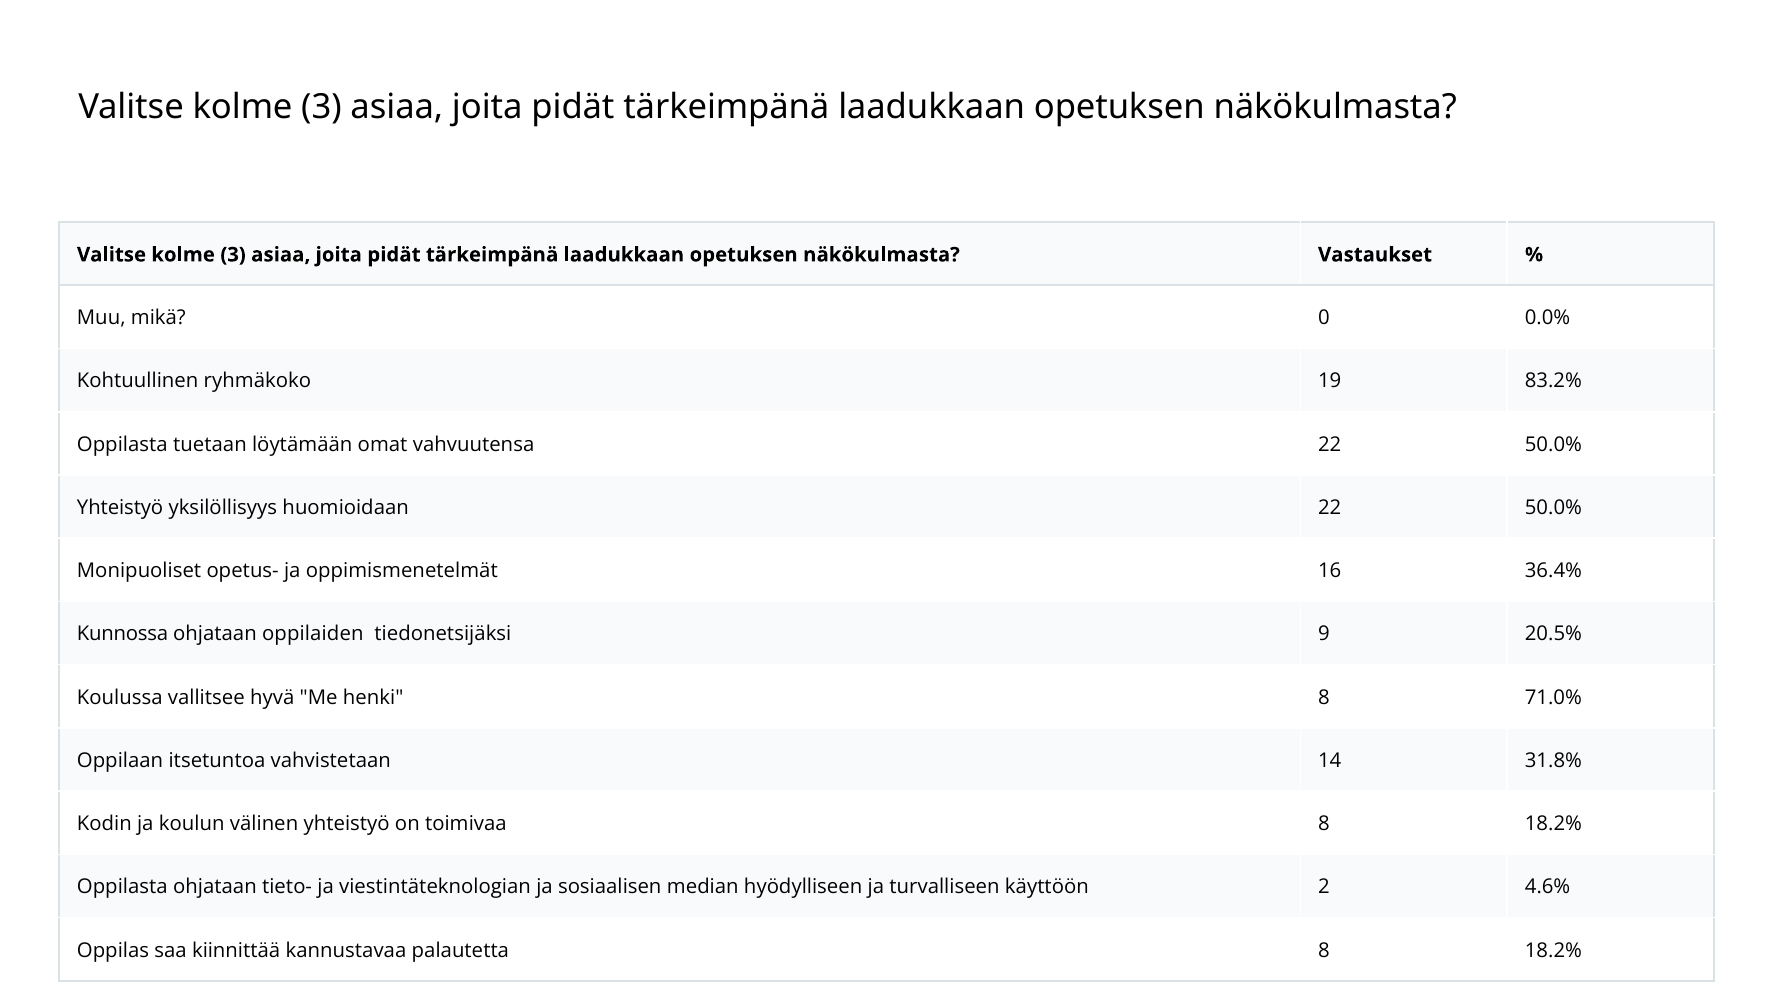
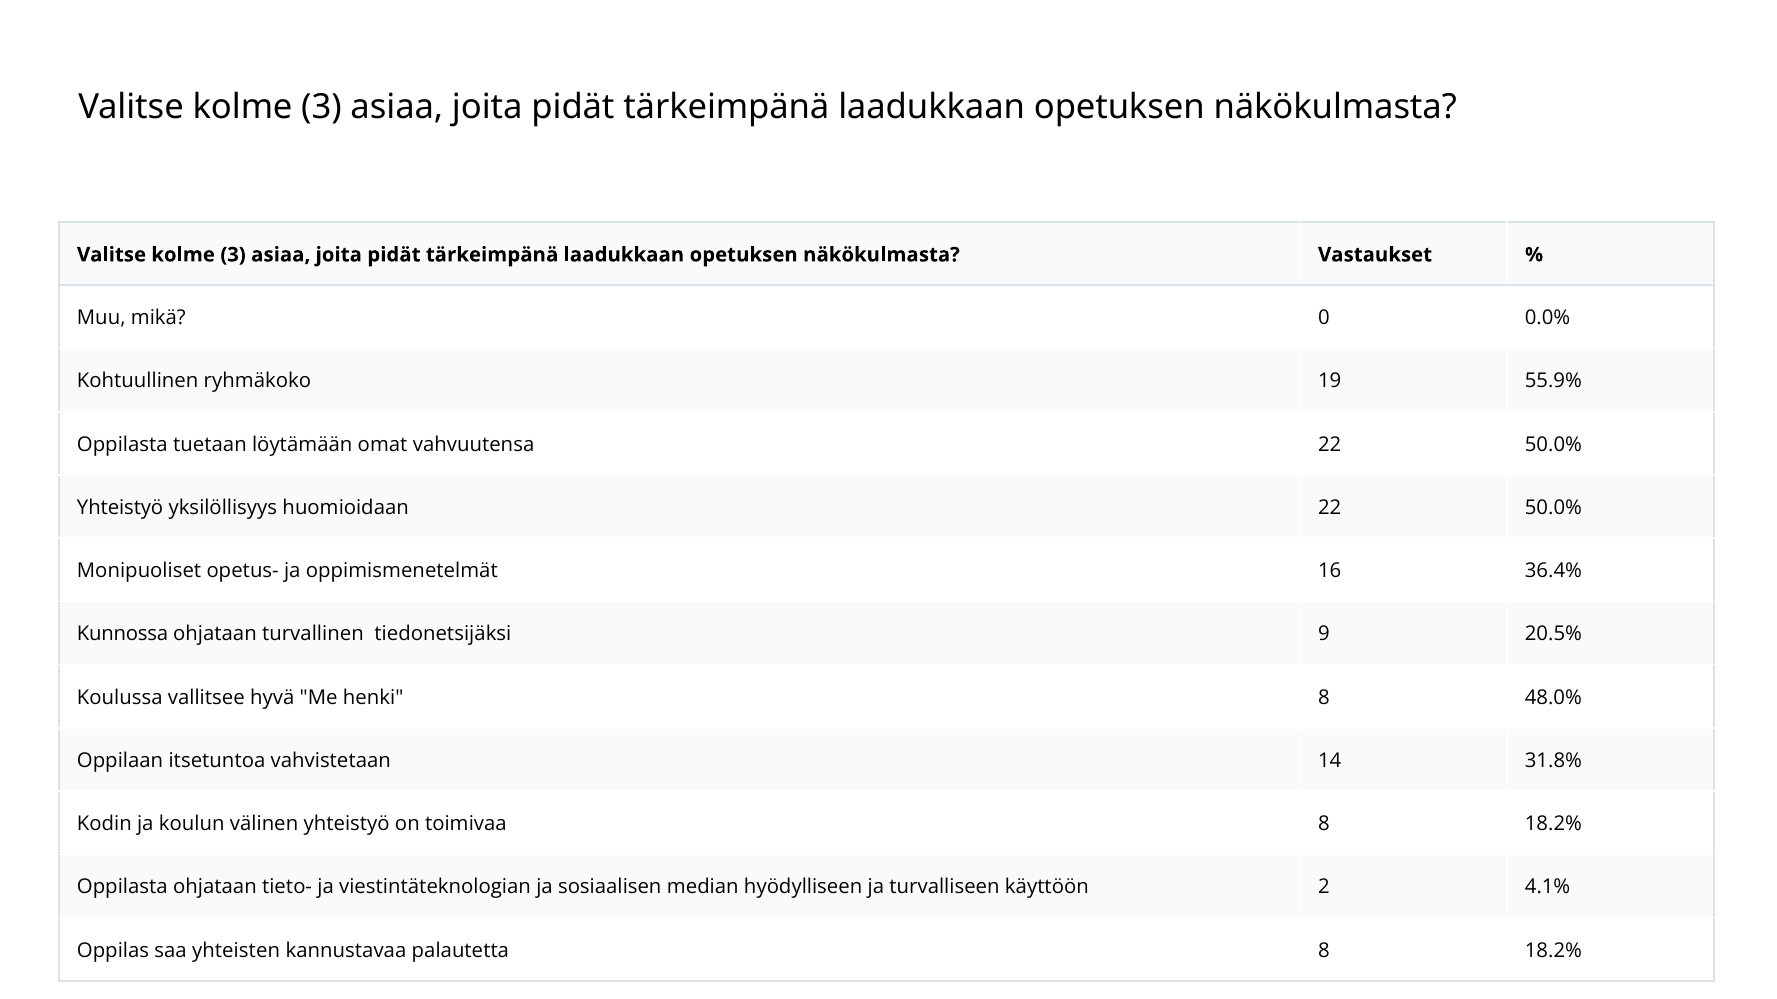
83.2%: 83.2% -> 55.9% (1553, 381)
oppilaiden: oppilaiden -> turvallinen (313, 635)
71.0%: 71.0% -> 48.0% (1553, 698)
4.6%: 4.6% -> 4.1% (1548, 888)
kiinnittää: kiinnittää -> yhteisten (236, 951)
